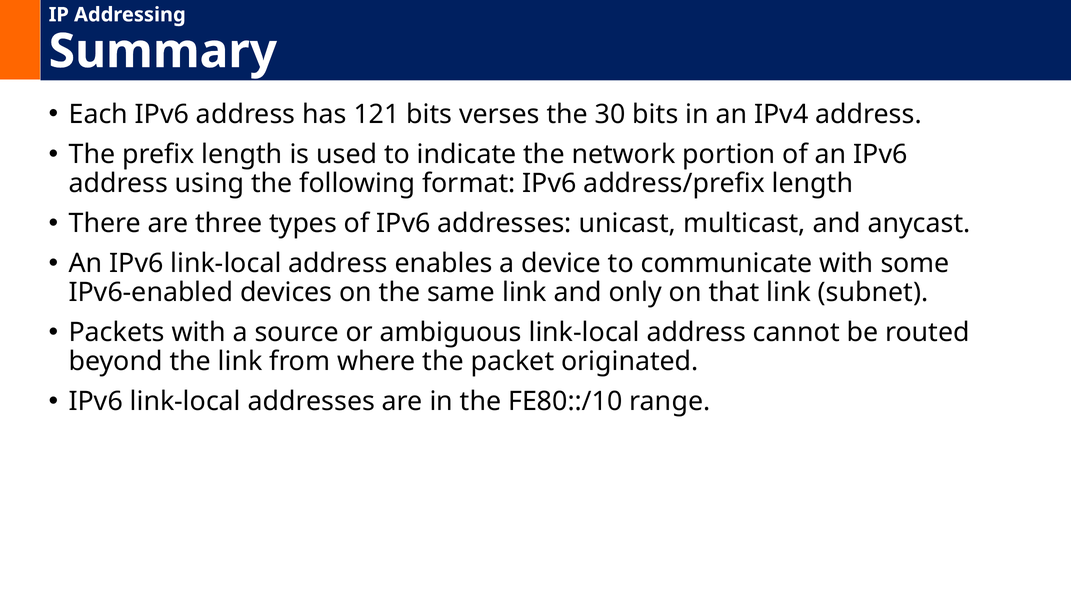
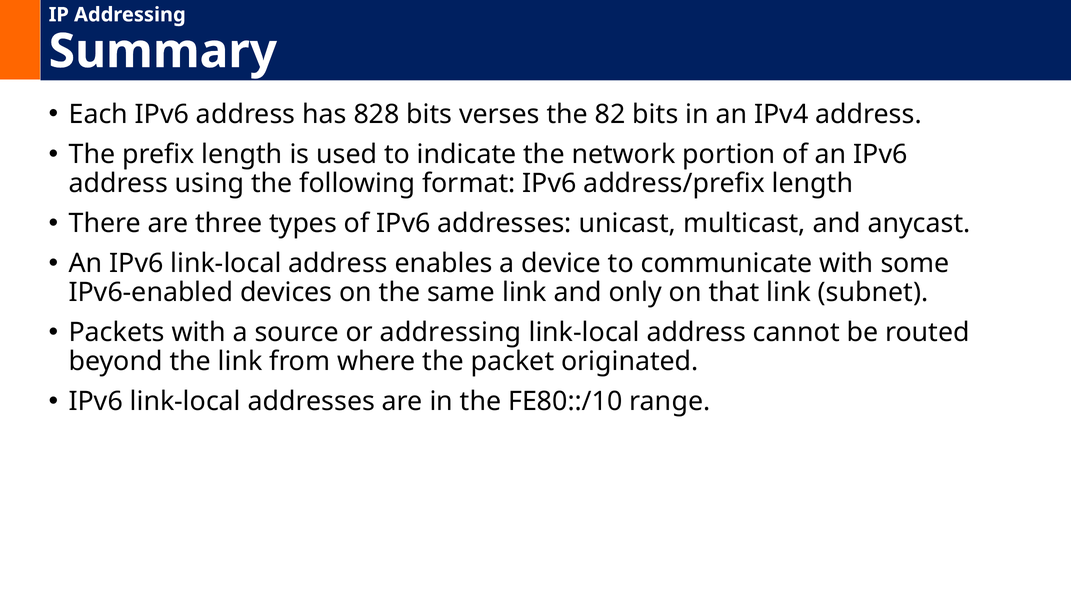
121: 121 -> 828 (376, 114)
30: 30 -> 82 (610, 114)
or ambiguous: ambiguous -> addressing (451, 332)
